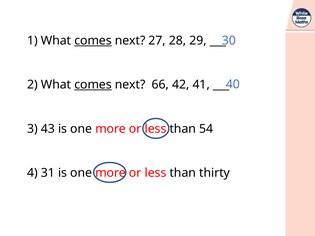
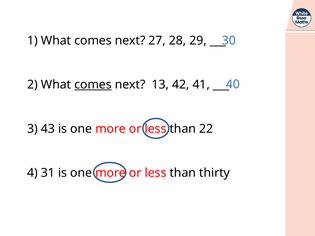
comes underline: present -> none (93, 41)
66: 66 -> 13 (160, 85)
54: 54 -> 22 (206, 129)
